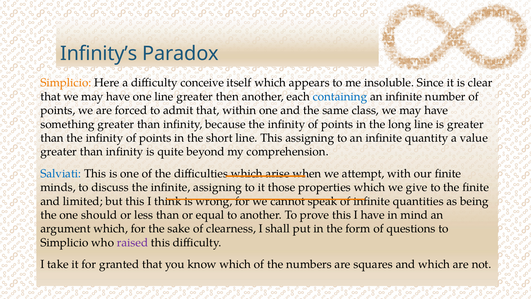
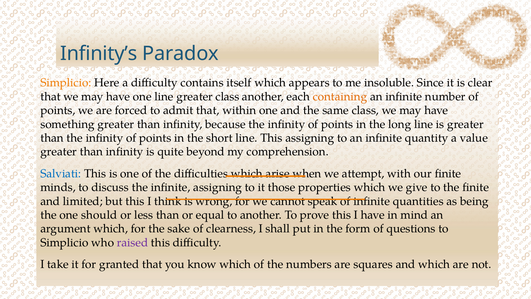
conceive: conceive -> contains (202, 83)
greater then: then -> class (228, 96)
containing colour: blue -> orange (340, 96)
